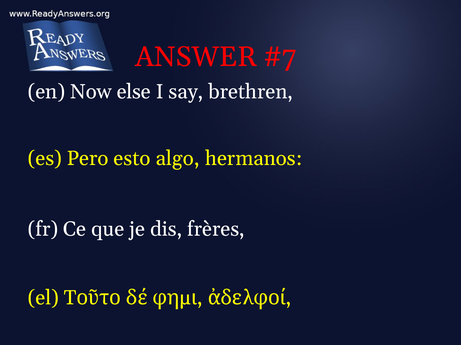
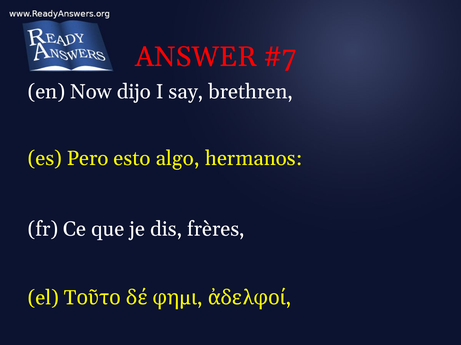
else: else -> dijo (134, 92)
